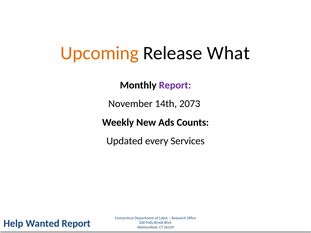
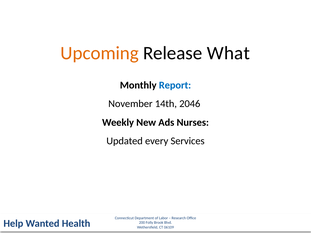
Report colour: purple -> blue (175, 85)
2073: 2073 -> 2046 (190, 104)
Counts: Counts -> Nurses (193, 123)
Wanted Report: Report -> Health (76, 224)
